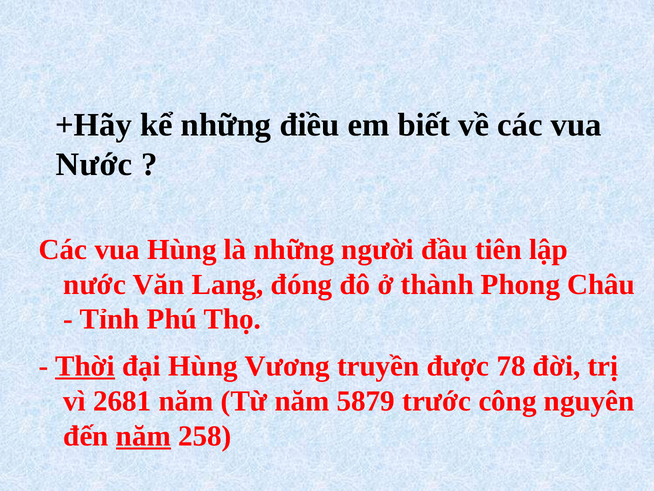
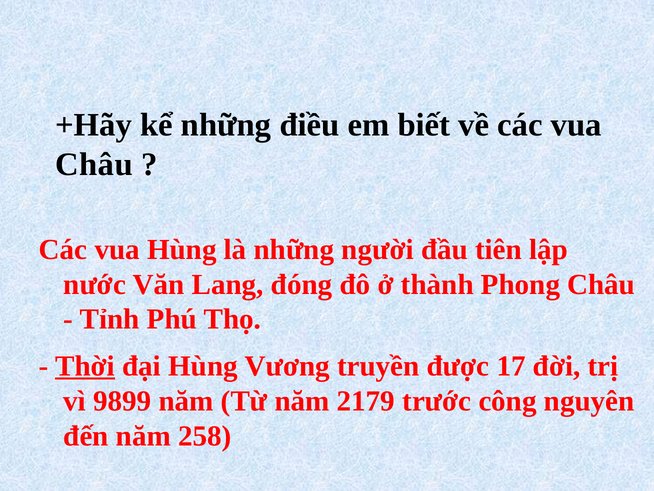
Nước: Nước -> Châu (94, 164)
78: 78 -> 17 (511, 366)
2681: 2681 -> 9899 (122, 401)
5879: 5879 -> 2179 (366, 401)
năm underline: present -> none (143, 436)
